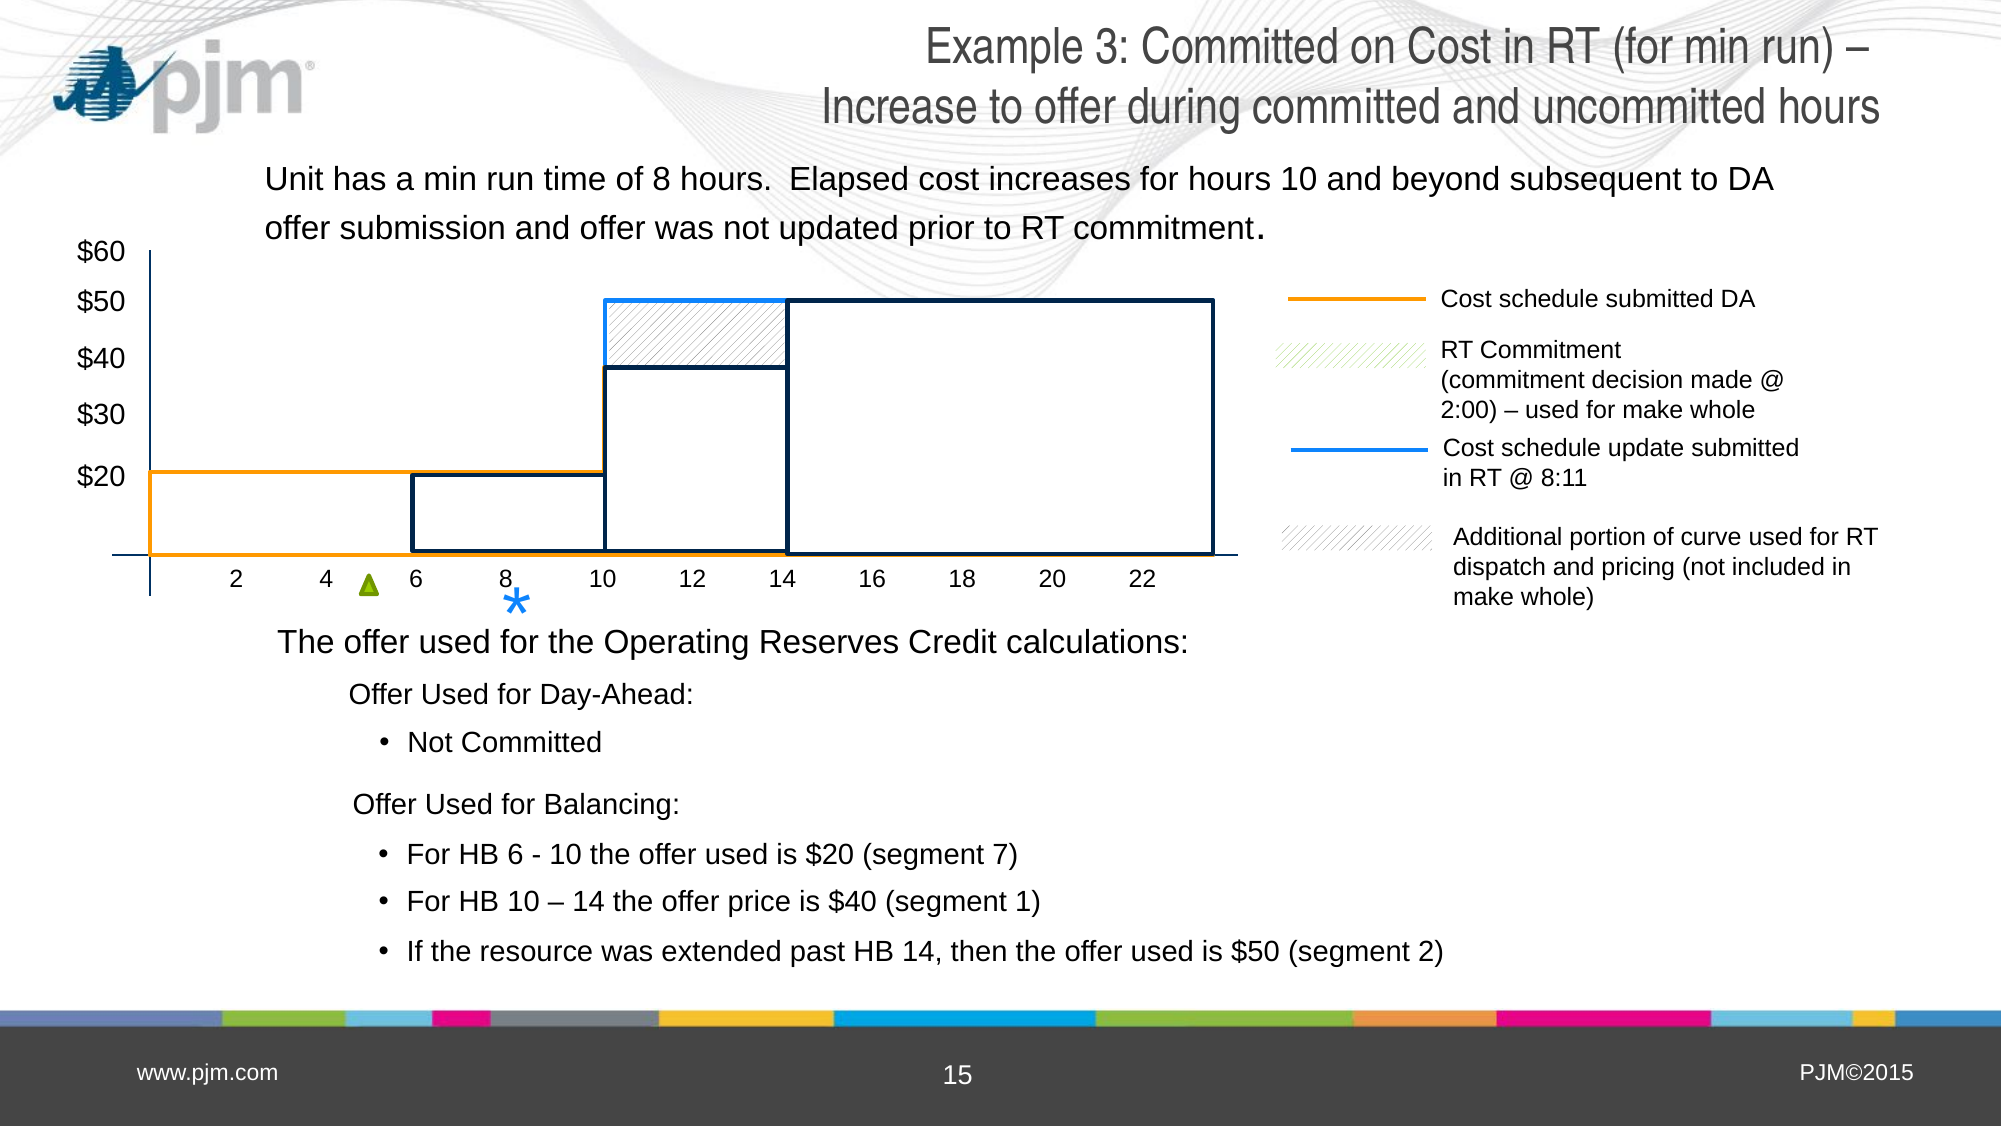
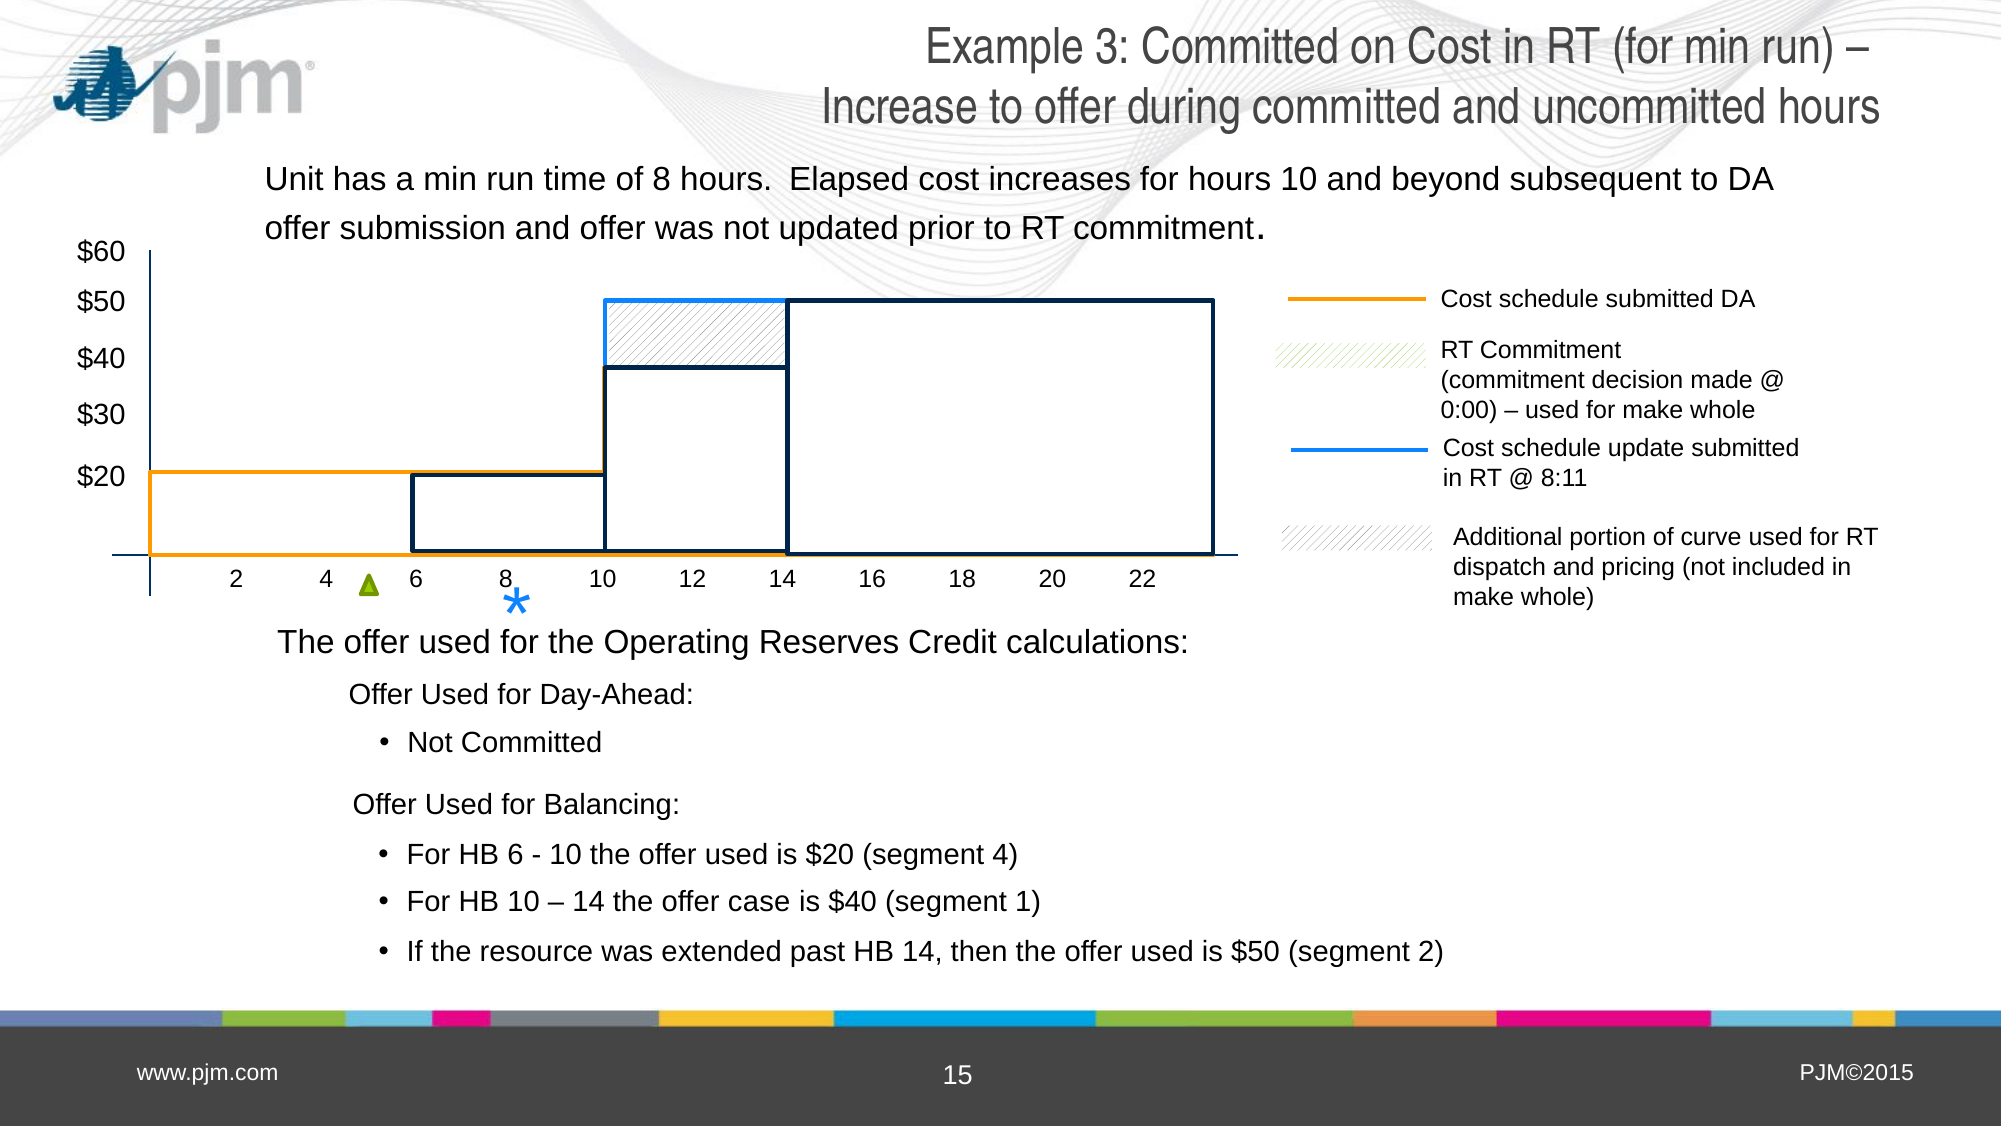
2:00: 2:00 -> 0:00 (1469, 411)
segment 7: 7 -> 4 (1005, 855)
price: price -> case (759, 902)
